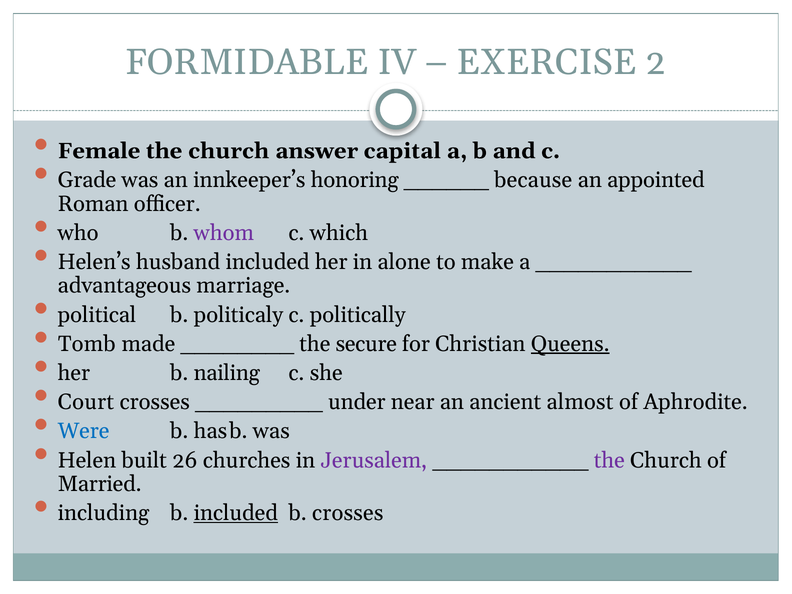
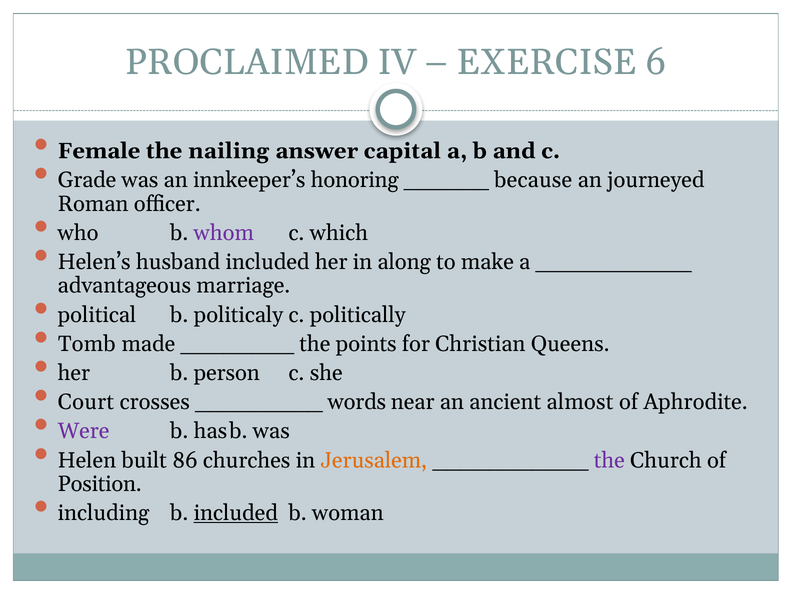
FORMIDABLE: FORMIDABLE -> PROCLAIMED (247, 62)
2: 2 -> 6 (656, 62)
church: church -> nailing (229, 151)
appointed: appointed -> journeyed (656, 180)
alone: alone -> along (404, 262)
secure: secure -> points (366, 344)
Queens underline: present -> none (570, 344)
nailing: nailing -> person (227, 373)
under: under -> words (357, 402)
Were colour: blue -> purple (84, 431)
26: 26 -> 86 (185, 460)
Jerusalem colour: purple -> orange (374, 460)
Married: Married -> Position (100, 484)
b crosses: crosses -> woman (348, 513)
